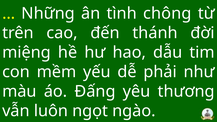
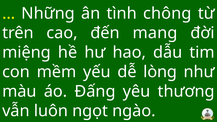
thánh: thánh -> mang (155, 33)
phải: phải -> lòng (160, 72)
